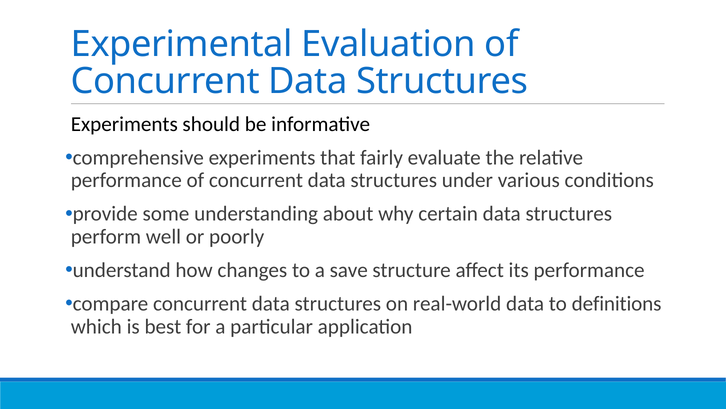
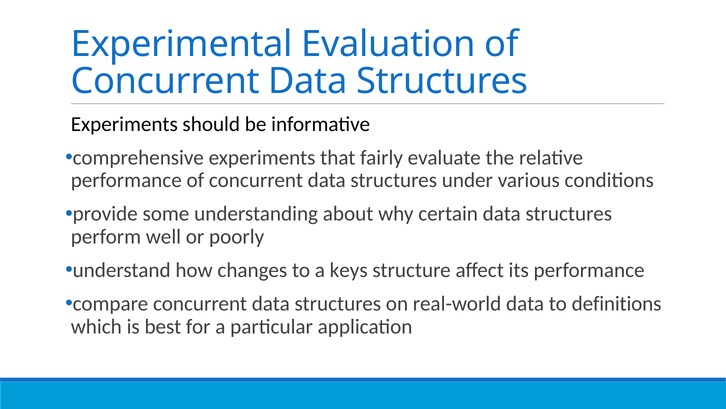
save: save -> keys (349, 270)
